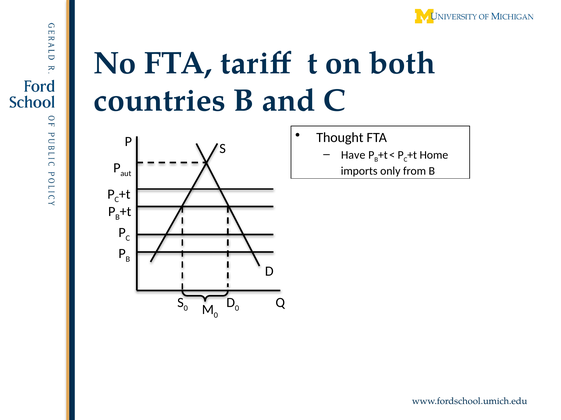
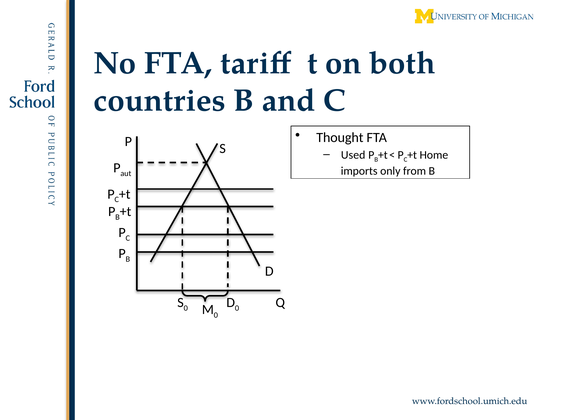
Have: Have -> Used (353, 155)
